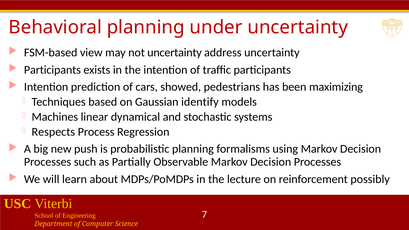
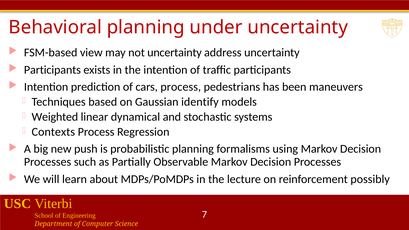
cars showed: showed -> process (181, 87)
maximizing: maximizing -> maneuvers (336, 87)
Machines: Machines -> Weighted (55, 117)
Respects: Respects -> Contexts (53, 132)
